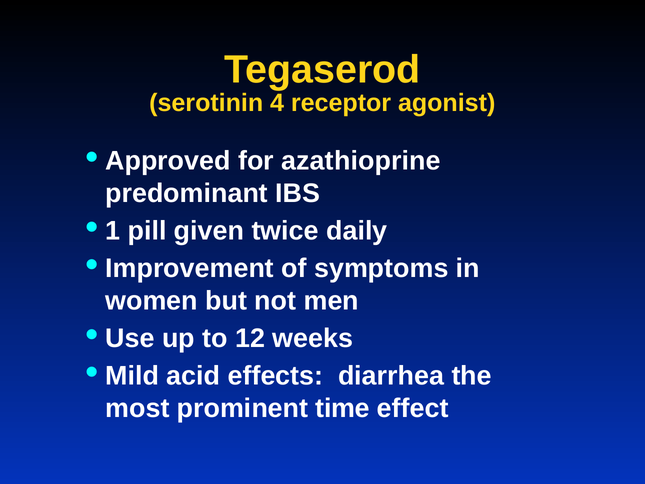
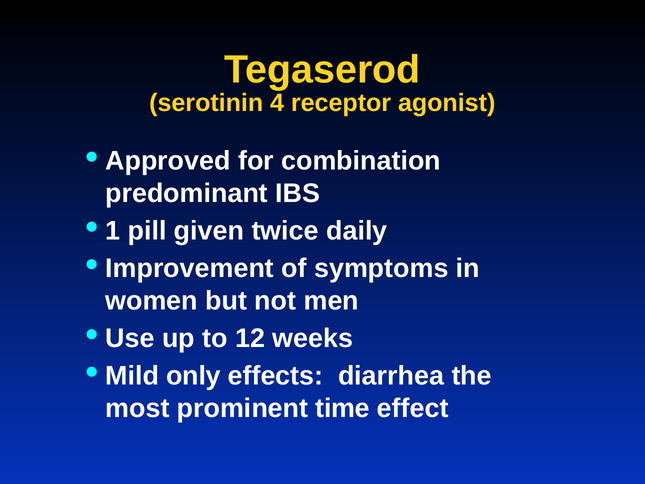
azathioprine: azathioprine -> combination (361, 161)
acid: acid -> only (193, 376)
